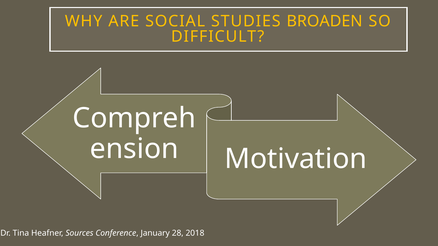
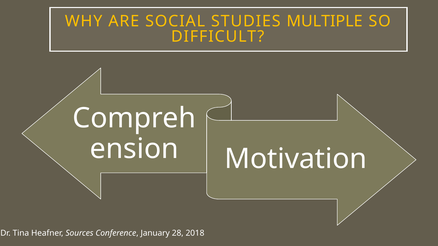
BROADEN: BROADEN -> MULTIPLE (325, 21)
